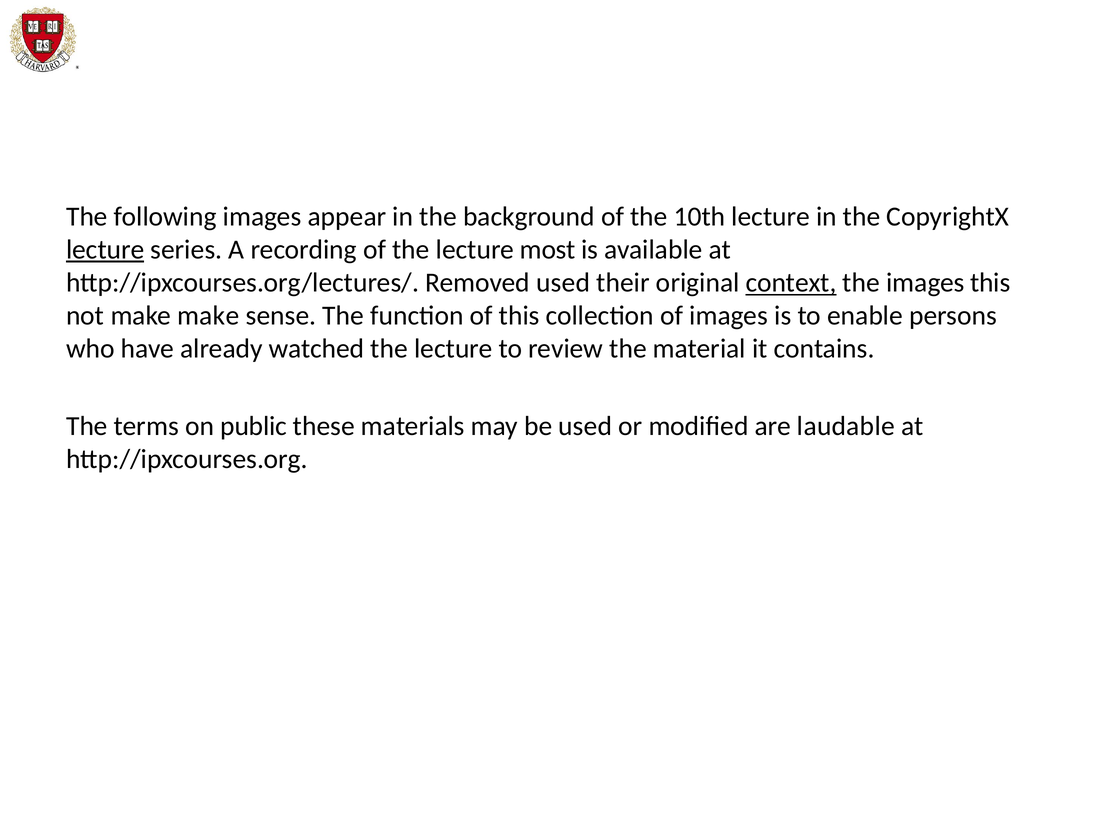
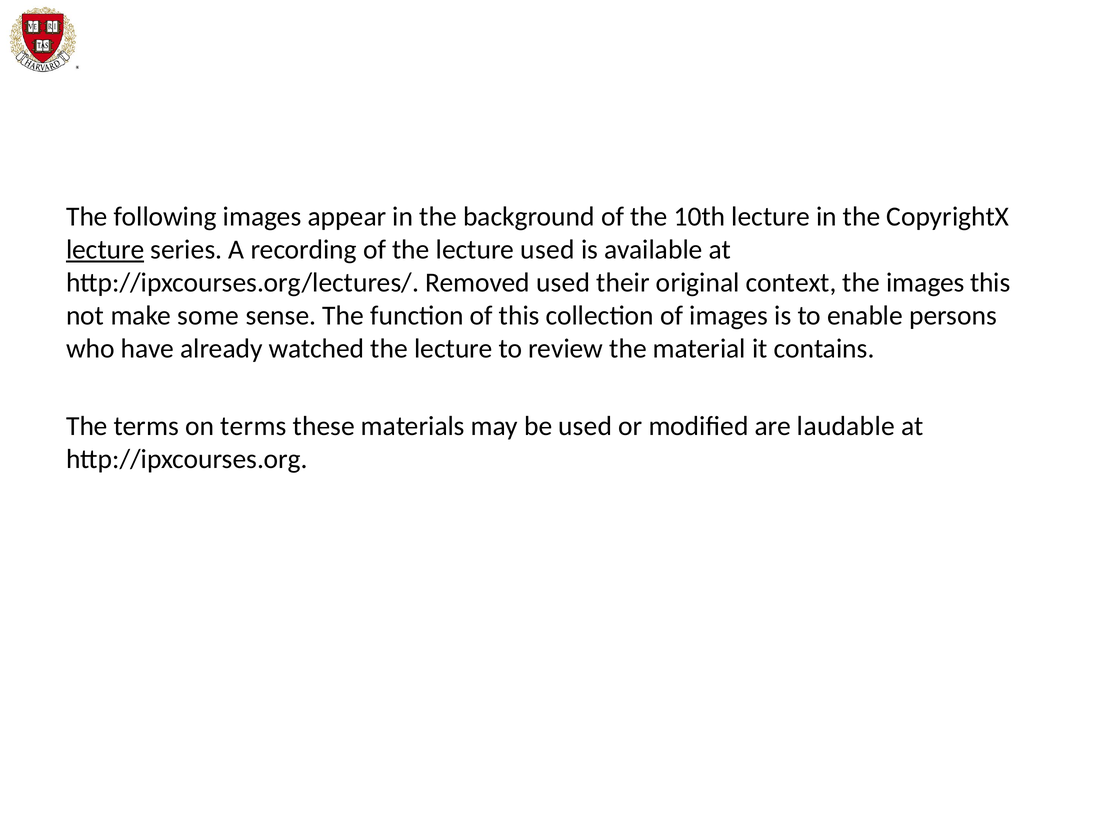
lecture most: most -> used (547, 250)
context underline: present -> none (791, 283)
make make: make -> some (208, 316)
on public: public -> terms (253, 426)
